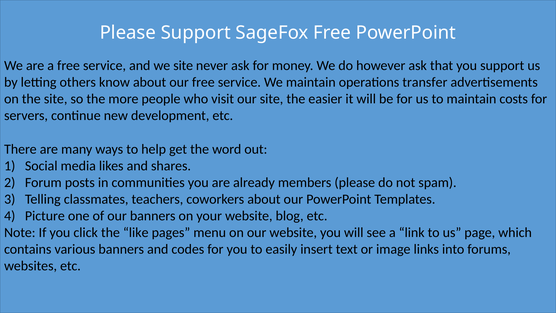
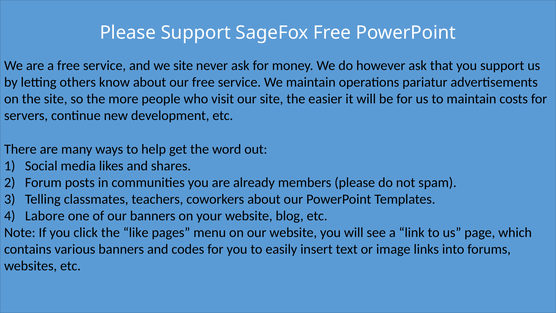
transfer: transfer -> pariatur (425, 82)
Picture: Picture -> Labore (45, 216)
